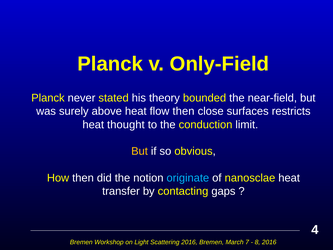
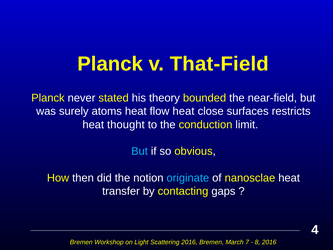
Only-Field: Only-Field -> That-Field (219, 64)
above: above -> atoms (107, 111)
flow then: then -> heat (184, 111)
But colour: yellow -> light blue (140, 151)
